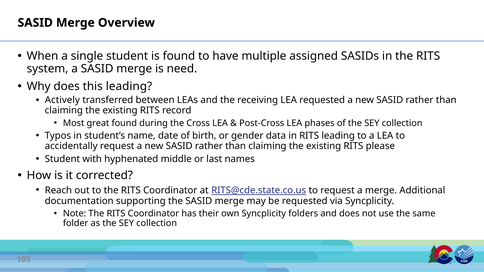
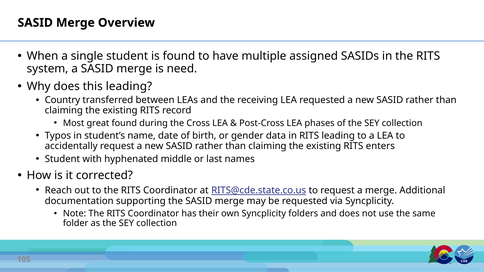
Actively: Actively -> Country (62, 100)
please: please -> enters (380, 146)
